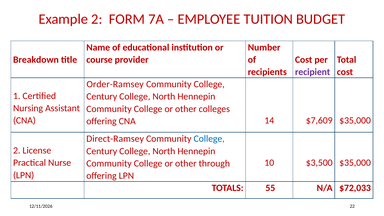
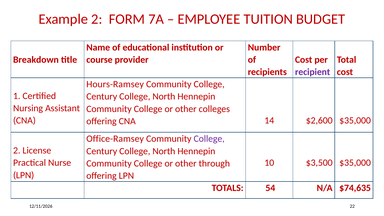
Order-Ramsey: Order-Ramsey -> Hours-Ramsey (115, 84)
$7,609: $7,609 -> $2,600 (319, 121)
Direct-Ramsey: Direct-Ramsey -> Office-Ramsey (115, 139)
College colour: blue -> purple (209, 139)
55: 55 -> 54 (270, 188)
$72,033: $72,033 -> $74,635 (355, 188)
